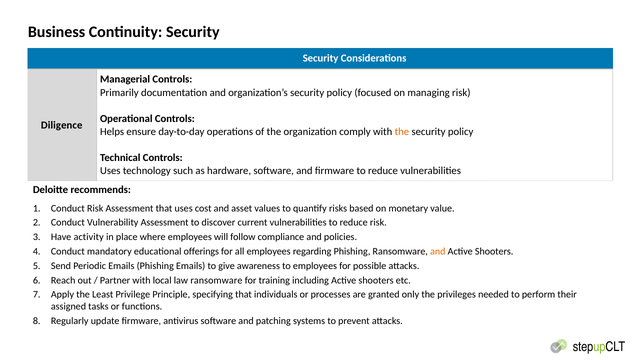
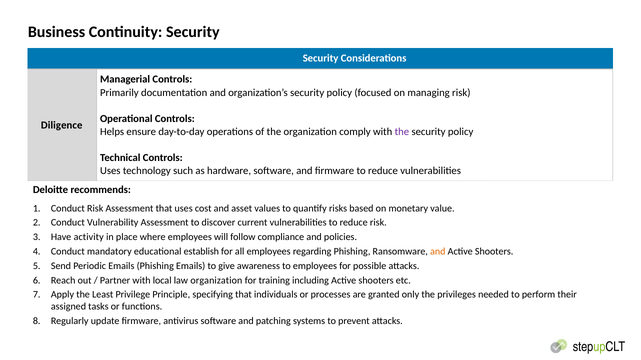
the colour: orange -> purple (402, 132)
offerings: offerings -> establish (201, 252)
law ransomware: ransomware -> organization (216, 281)
